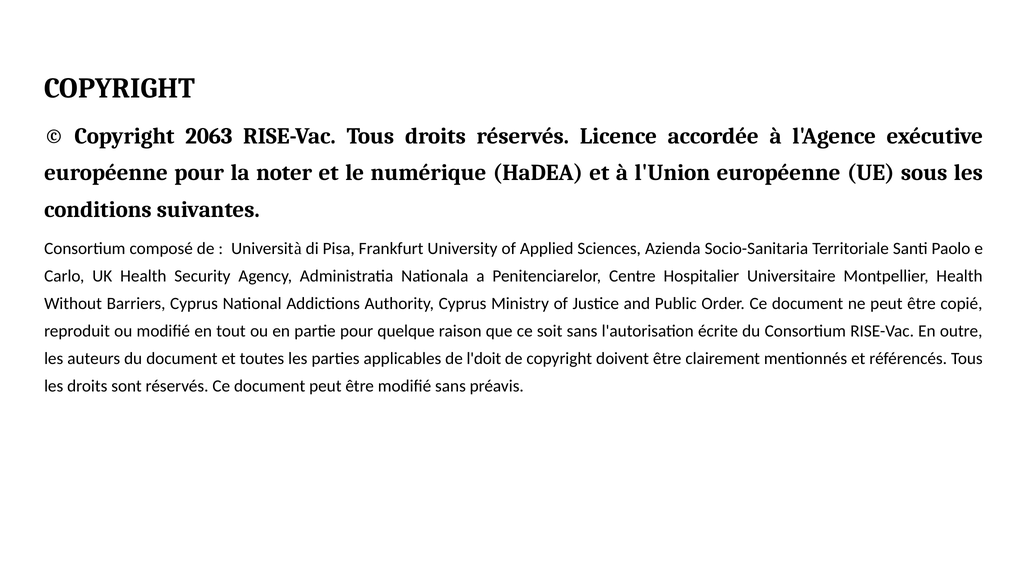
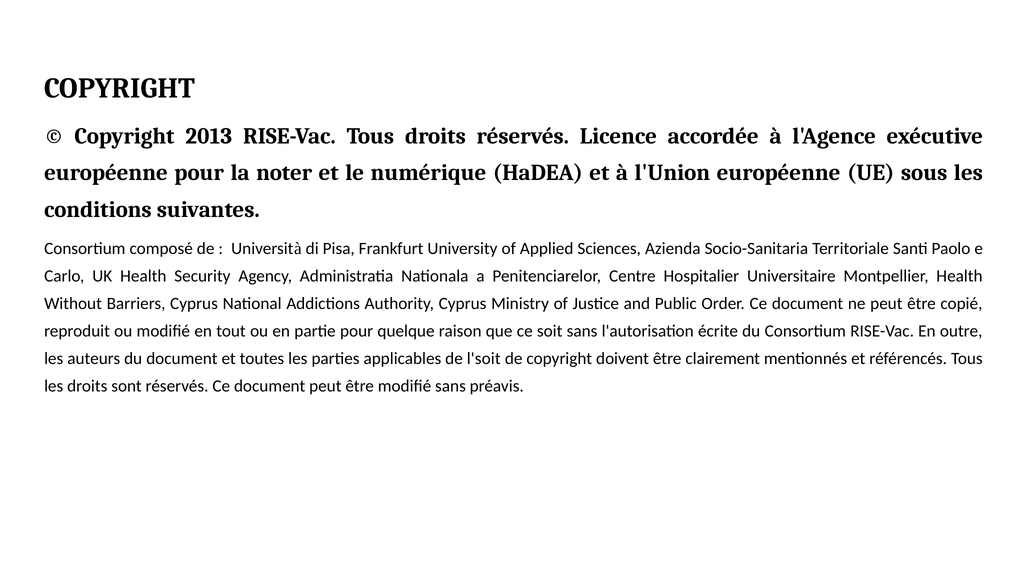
2063: 2063 -> 2013 (209, 136)
l'doit: l'doit -> l'soit (484, 358)
